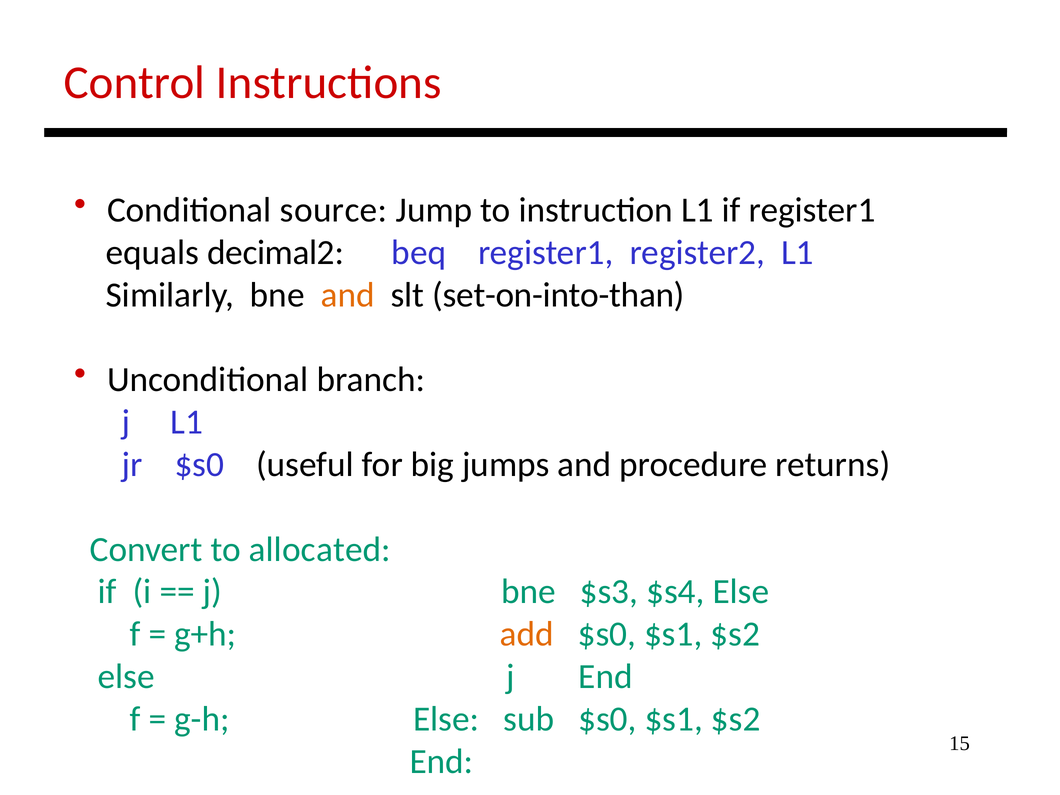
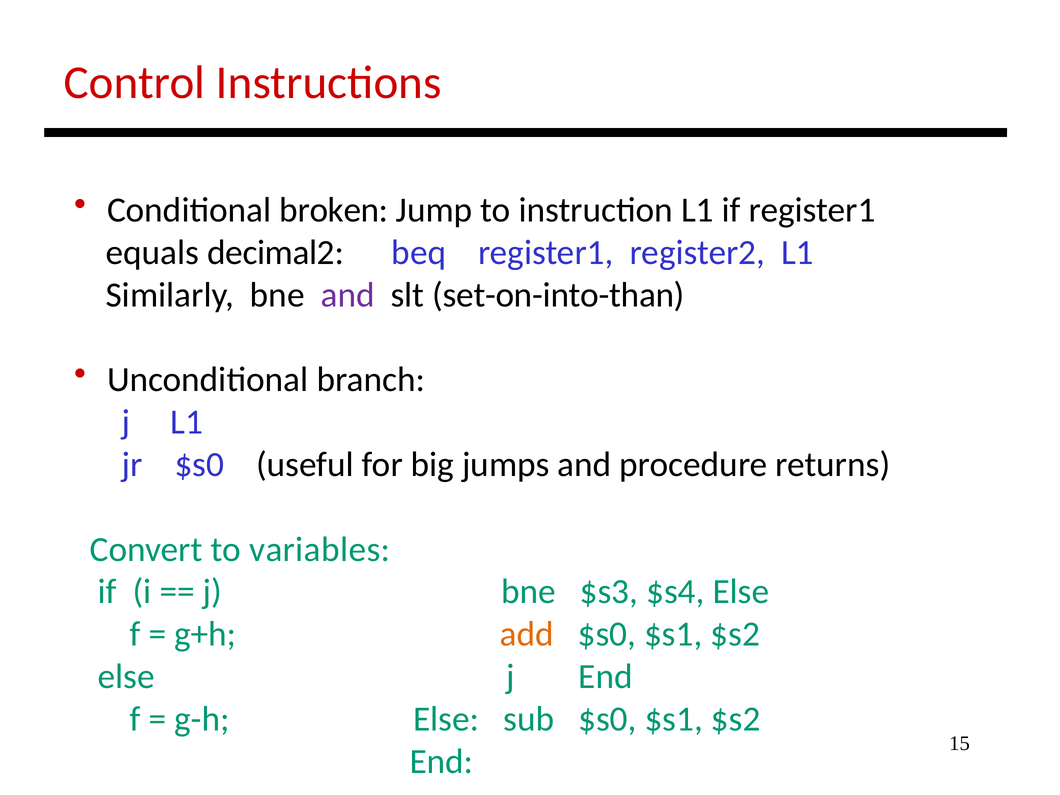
source: source -> broken (334, 210)
and colour: orange -> purple (348, 295)
allocated: allocated -> variables (320, 549)
